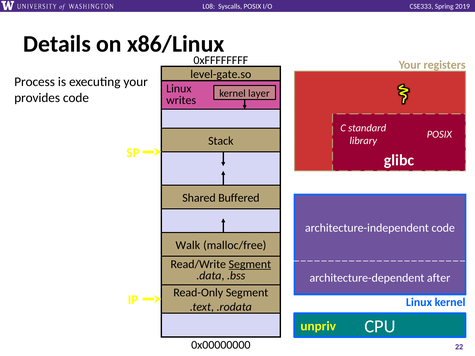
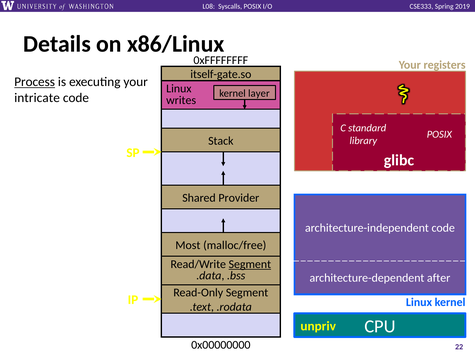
level-gate.so: level-gate.so -> itself-gate.so (221, 74)
Process underline: none -> present (35, 82)
provides: provides -> intricate (37, 98)
Buffered: Buffered -> Provider (239, 198)
Walk: Walk -> Most (188, 245)
